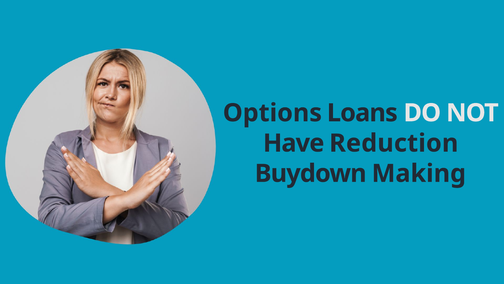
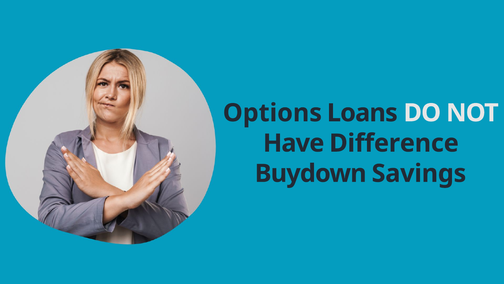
Reduction: Reduction -> Difference (394, 143)
Making: Making -> Savings (419, 173)
